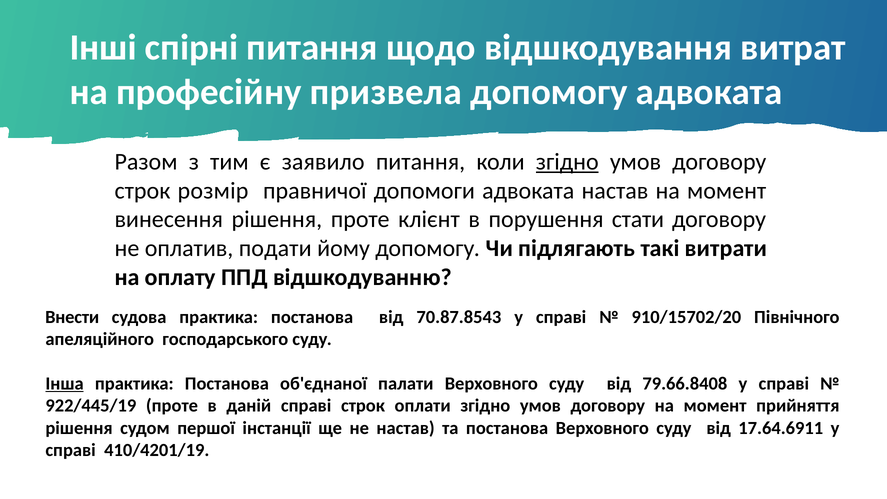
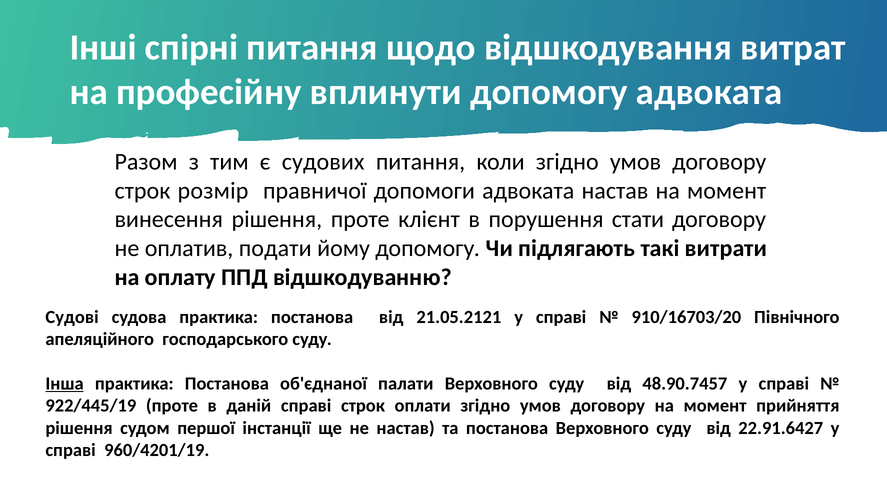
призвела: призвела -> вплинути (386, 92)
заявило: заявило -> судових (323, 162)
згідно underline: present -> none (567, 162)
Внести: Внести -> Судові (72, 317)
70.87.8543: 70.87.8543 -> 21.05.2121 (459, 317)
910/15702/20: 910/15702/20 -> 910/16703/20 (686, 317)
79.66.8408: 79.66.8408 -> 48.90.7457 (685, 384)
17.64.6911: 17.64.6911 -> 22.91.6427 (781, 428)
410/4201/19: 410/4201/19 -> 960/4201/19 (157, 450)
